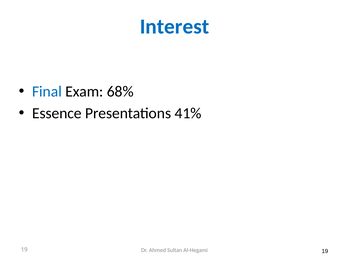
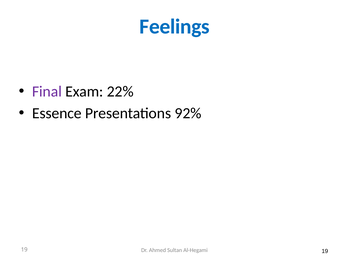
Interest: Interest -> Feelings (175, 27)
Final colour: blue -> purple (47, 92)
68%: 68% -> 22% (120, 92)
41%: 41% -> 92% (188, 113)
